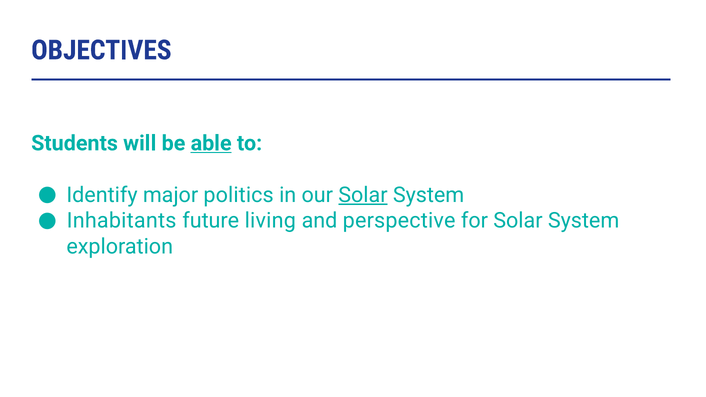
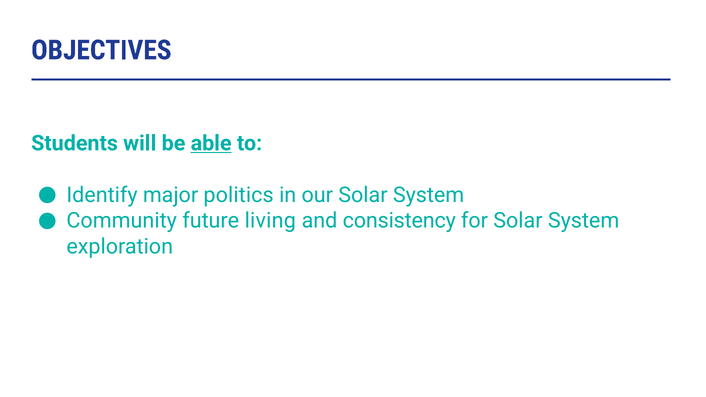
Solar underline: present -> none (363, 195)
Inhabitants: Inhabitants -> Community (122, 221)
perspective: perspective -> consistency (399, 221)
